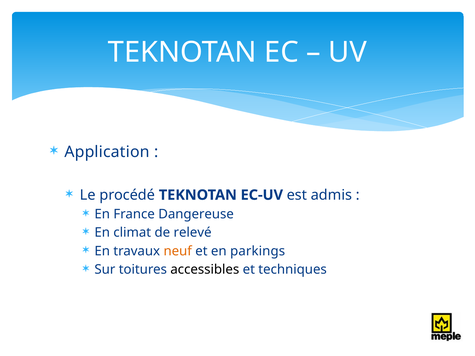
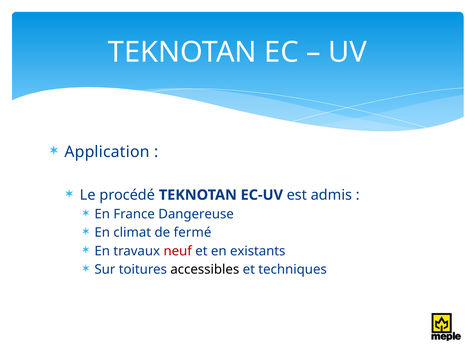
relevé: relevé -> fermé (192, 233)
neuf colour: orange -> red (178, 251)
parkings: parkings -> existants (258, 251)
